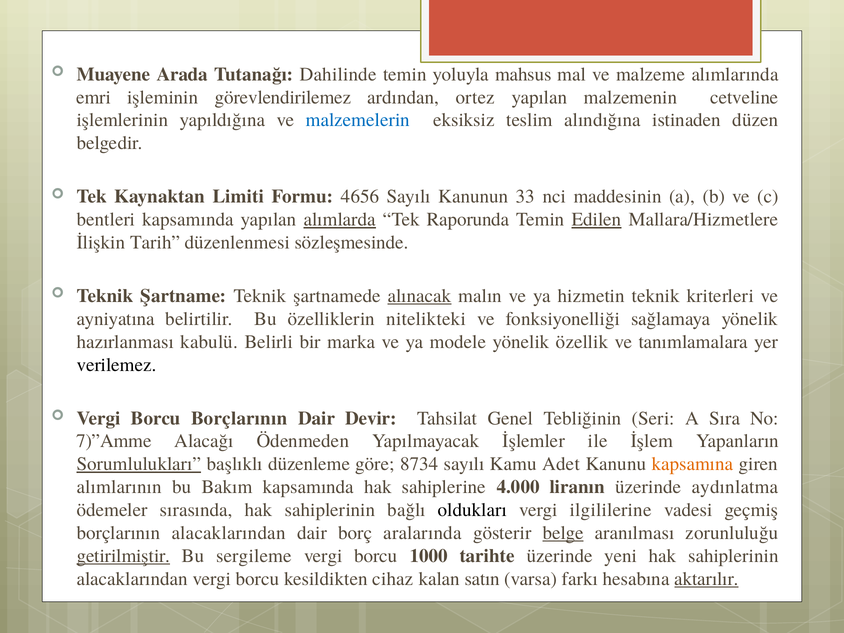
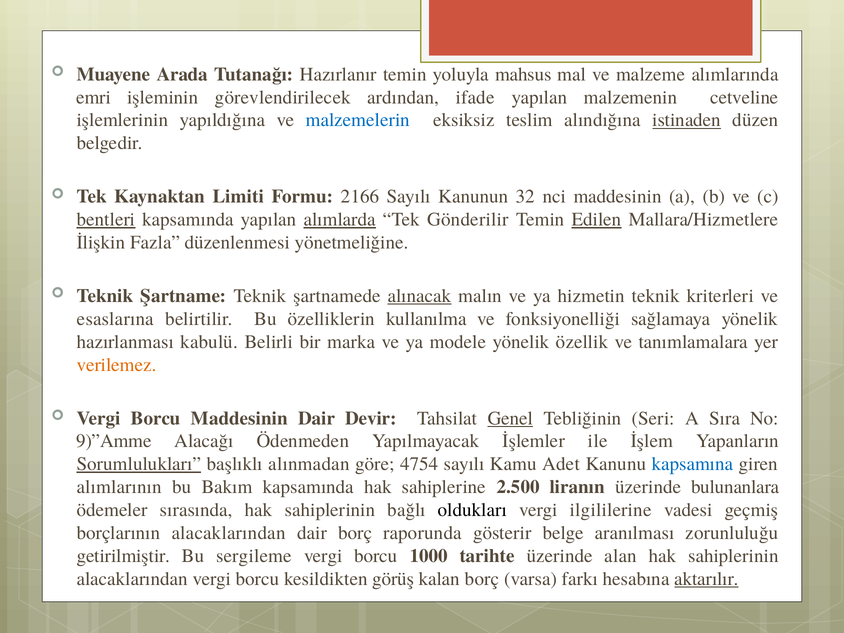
Dahilinde: Dahilinde -> Hazırlanır (338, 74)
görevlendirilemez: görevlendirilemez -> görevlendirilecek (283, 97)
ortez: ortez -> ifade (475, 97)
istinaden underline: none -> present (687, 120)
4656: 4656 -> 2166 (360, 197)
33: 33 -> 32 (525, 197)
bentleri underline: none -> present (106, 220)
Raporunda: Raporunda -> Gönderilir (468, 220)
Tarih: Tarih -> Fazla (155, 242)
sözleşmesinde: sözleşmesinde -> yönetmeliğine (352, 242)
ayniyatına: ayniyatına -> esaslarına (115, 319)
nitelikteki: nitelikteki -> kullanılma (426, 319)
verilemez colour: black -> orange (117, 365)
Borcu Borçlarının: Borçlarının -> Maddesinin (239, 418)
Genel underline: none -> present (510, 418)
7)”Amme: 7)”Amme -> 9)”Amme (114, 441)
düzenleme: düzenleme -> alınmadan (309, 464)
8734: 8734 -> 4754 (419, 464)
kapsamına colour: orange -> blue (692, 464)
4.000: 4.000 -> 2.500 (518, 487)
aydınlatma: aydınlatma -> bulunanlara (735, 487)
aralarında: aralarında -> raporunda (422, 533)
belge underline: present -> none (563, 533)
getirilmiştir underline: present -> none (123, 556)
yeni: yeni -> alan (621, 556)
cihaz: cihaz -> görüş (393, 579)
kalan satın: satın -> borç (482, 579)
